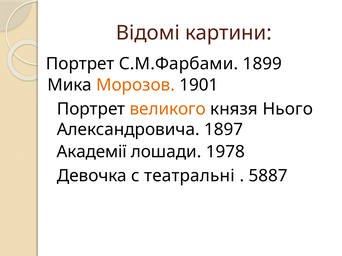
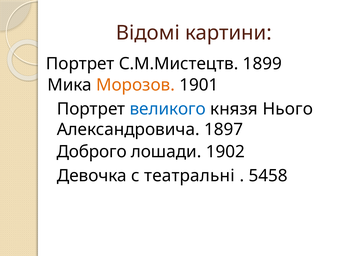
С.М.Фарбами: С.М.Фарбами -> С.М.Мистецтв (179, 64)
великого colour: orange -> blue (168, 109)
Академії: Академії -> Доброго (92, 152)
1978: 1978 -> 1902 (225, 152)
5887: 5887 -> 5458 (268, 176)
